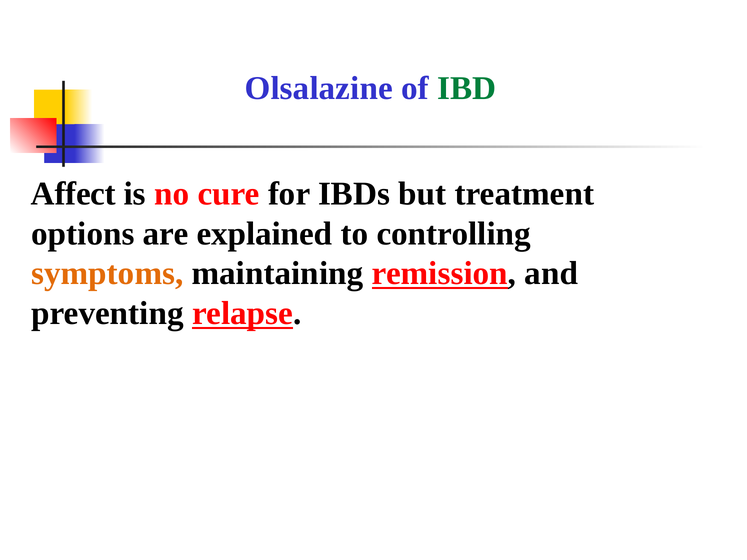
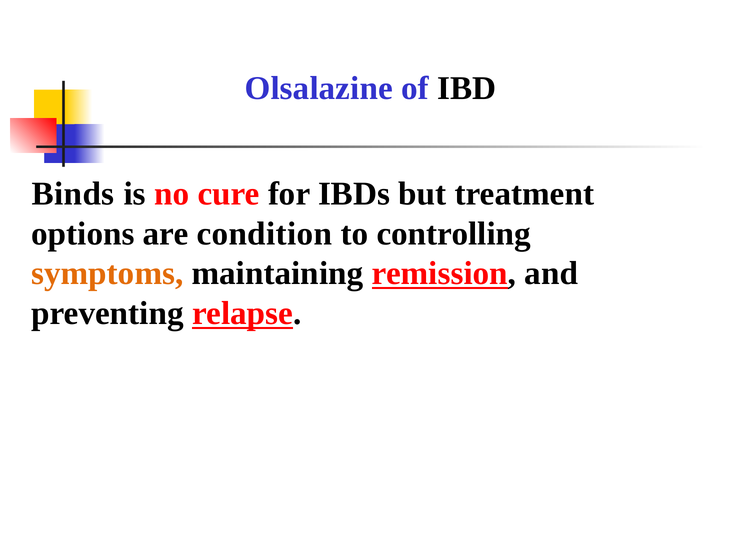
IBD colour: green -> black (467, 89)
Affect: Affect -> Binds (73, 194)
explained: explained -> condition (264, 234)
